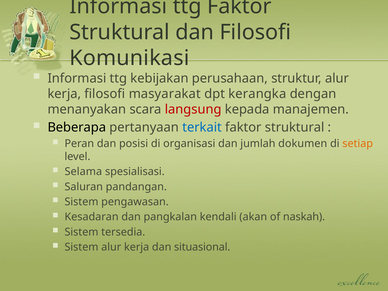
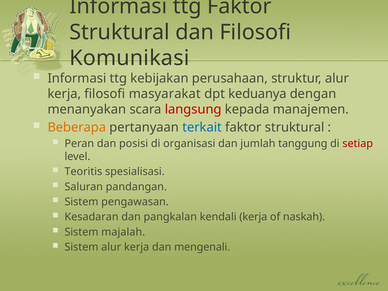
kerangka: kerangka -> keduanya (257, 94)
Beberapa colour: black -> orange (77, 127)
dokumen: dokumen -> tanggung (303, 144)
setiap colour: orange -> red (358, 144)
Selama: Selama -> Teoritis (83, 172)
kendali akan: akan -> kerja (253, 217)
tersedia: tersedia -> majalah (123, 232)
situasional: situasional -> mengenali (202, 247)
